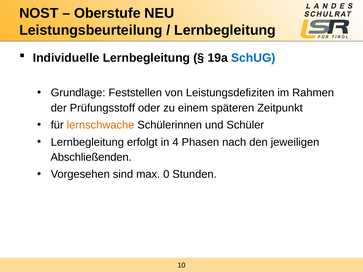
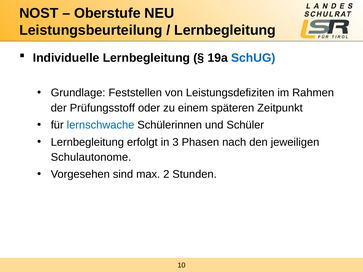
lernschwache colour: orange -> blue (101, 125)
4: 4 -> 3 (175, 142)
Abschließenden: Abschließenden -> Schulautonome (91, 157)
0: 0 -> 2 (166, 174)
